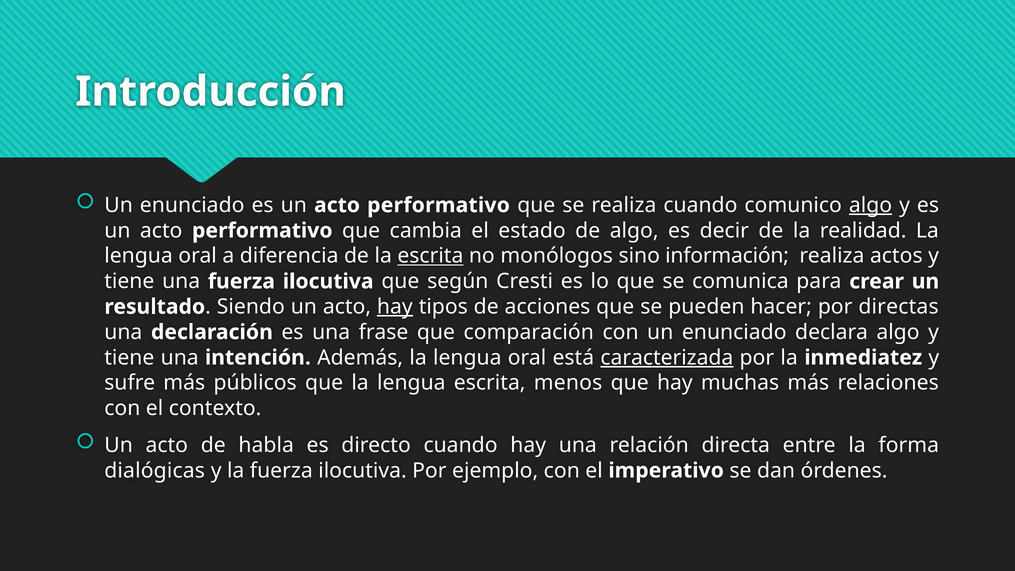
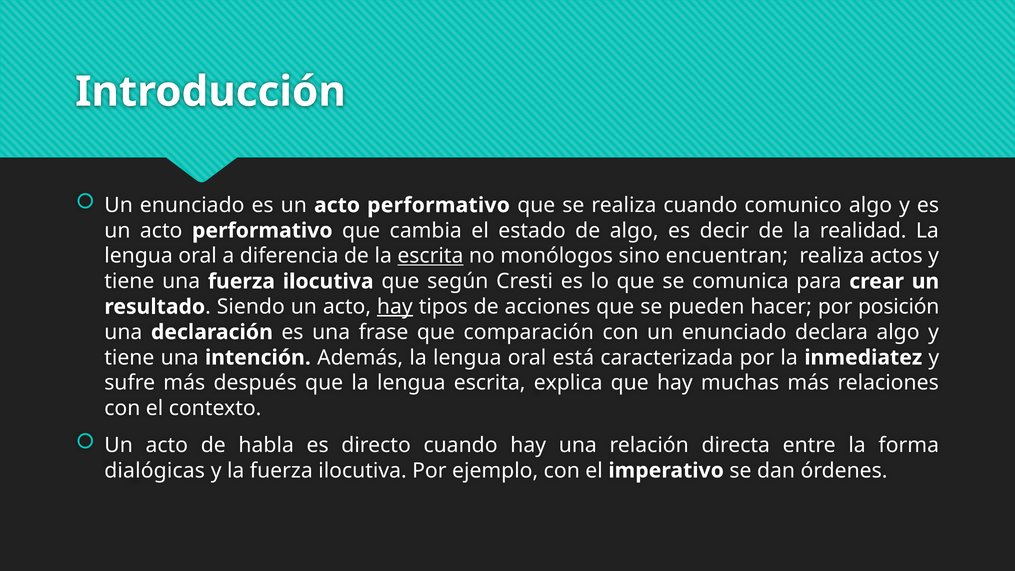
algo underline: present -> none (871, 205)
información: información -> encuentran (727, 256)
directas: directas -> posición (899, 307)
caracterizada underline: present -> none (667, 358)
públicos: públicos -> después (255, 383)
menos: menos -> explica (568, 383)
